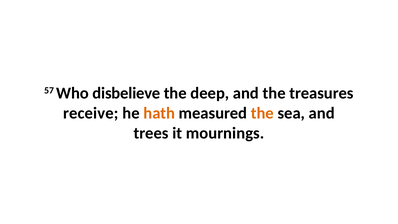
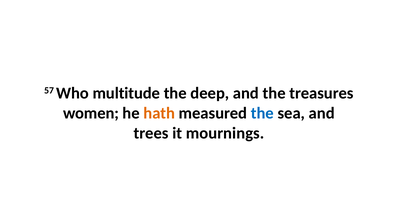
disbelieve: disbelieve -> multitude (126, 93)
receive: receive -> women (91, 113)
the colour: orange -> blue (262, 113)
